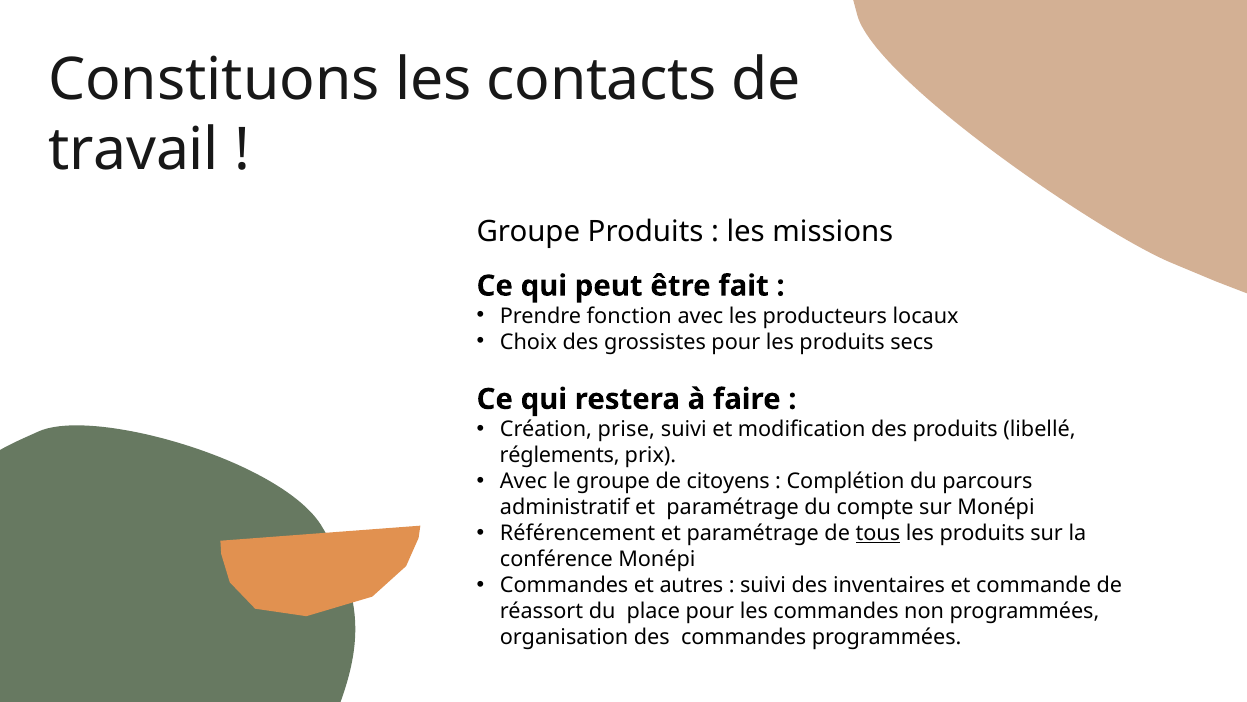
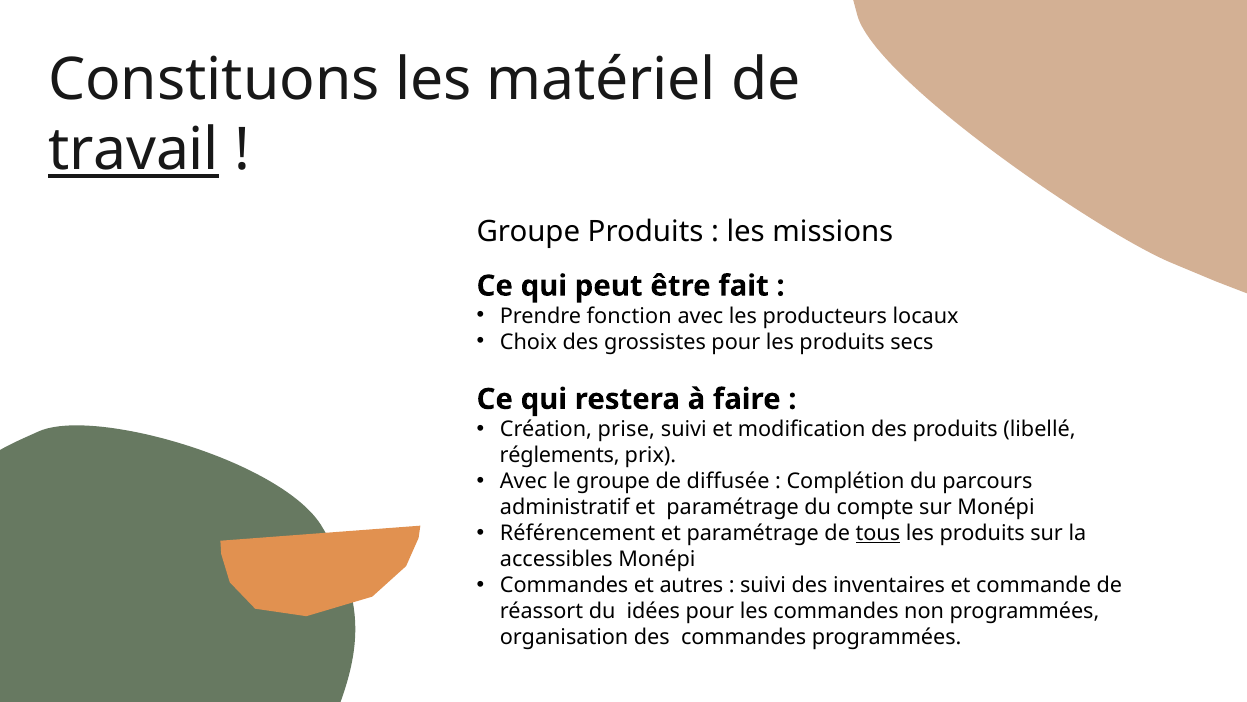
contacts: contacts -> matériel (602, 80)
travail underline: none -> present (134, 150)
citoyens: citoyens -> diffusée (728, 481)
conférence: conférence -> accessibles (556, 559)
place: place -> idées (653, 611)
